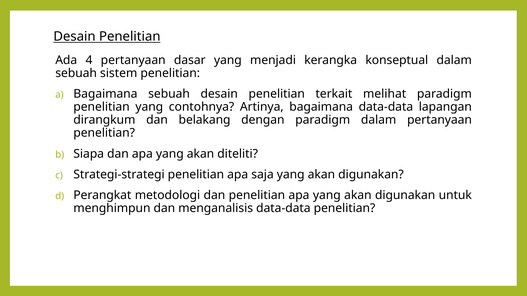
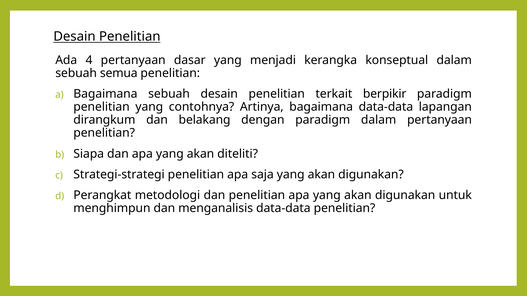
sistem: sistem -> semua (119, 73)
melihat: melihat -> berpikir (385, 94)
